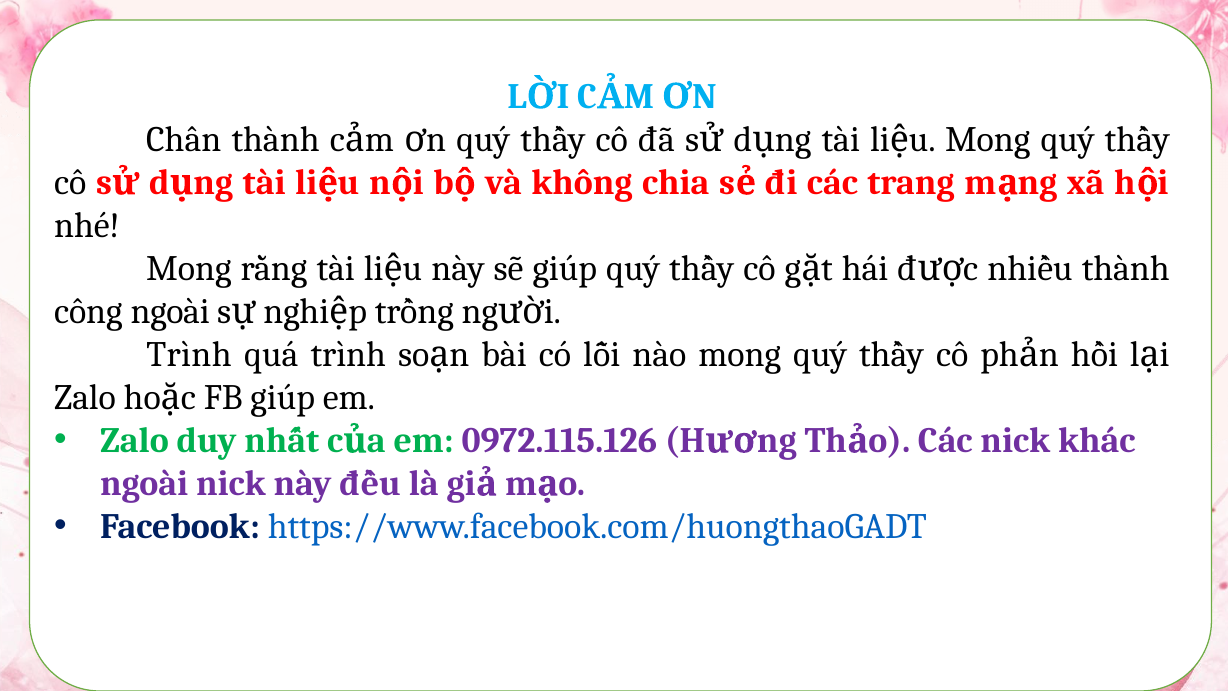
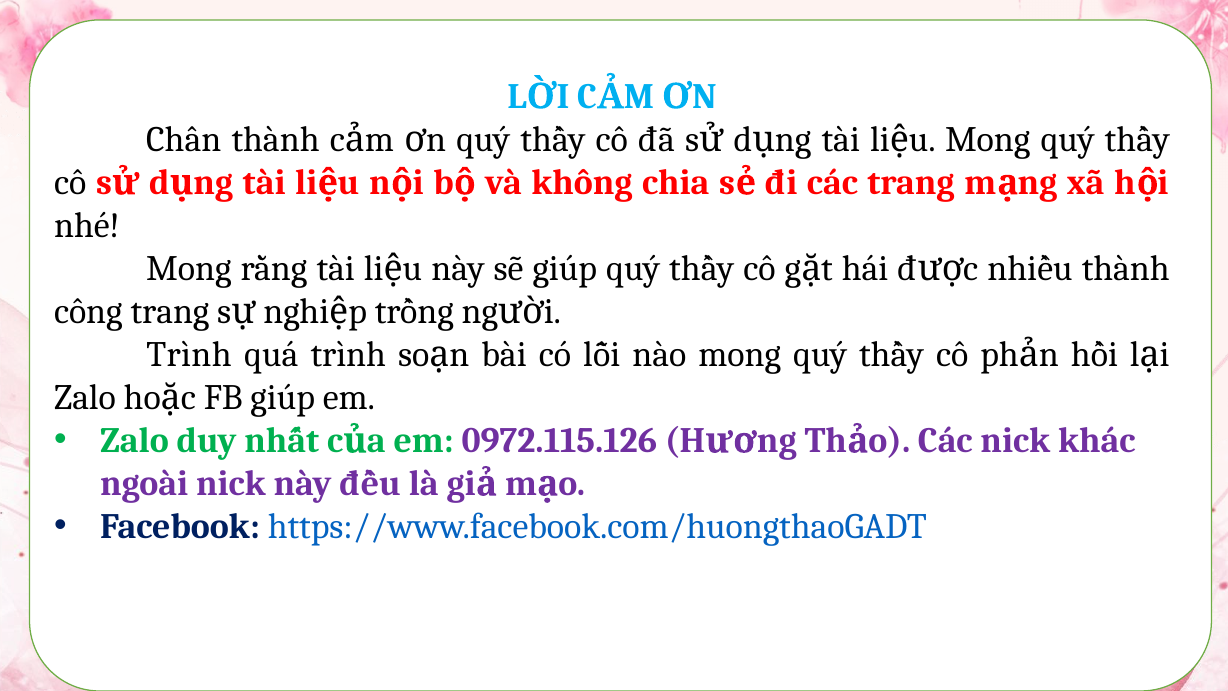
công ngoài: ngoài -> trang (170, 312)
